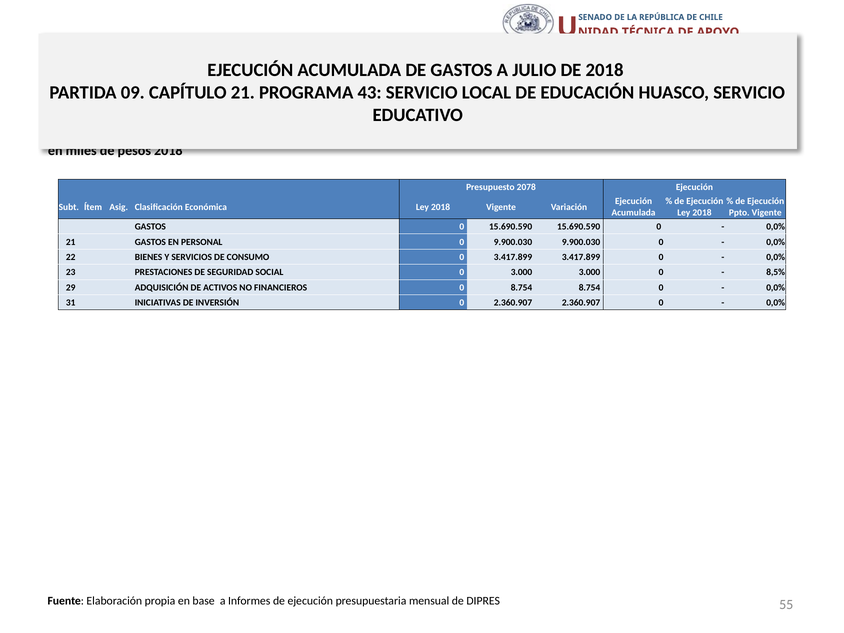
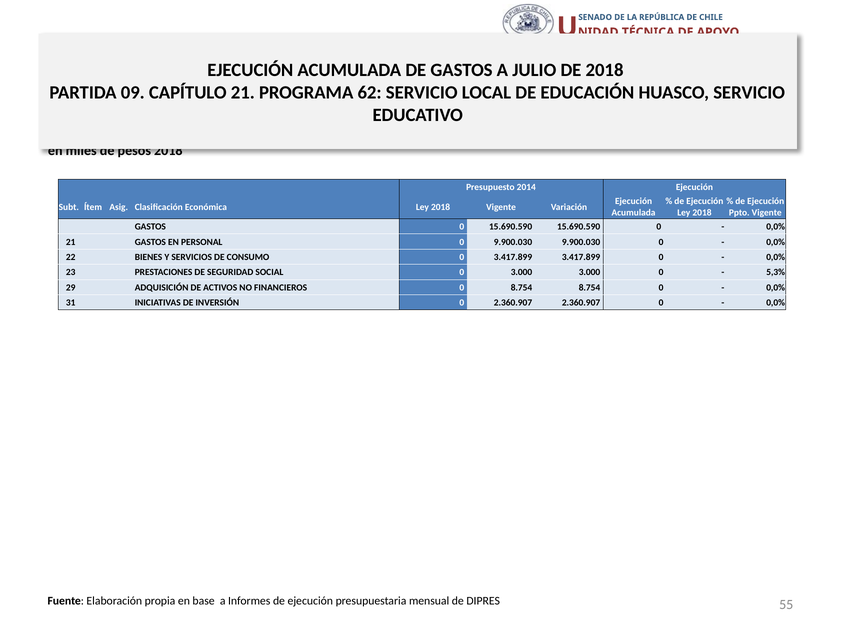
43: 43 -> 62 (370, 92)
2078: 2078 -> 2014 (526, 187)
8,5%: 8,5% -> 5,3% (776, 272)
